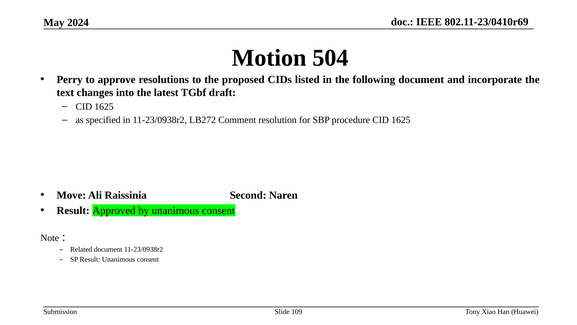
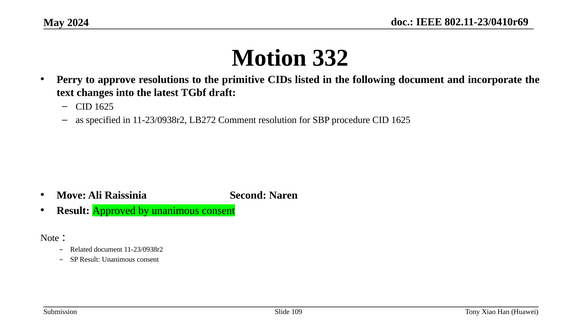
504: 504 -> 332 (331, 58)
proposed: proposed -> primitive (243, 79)
